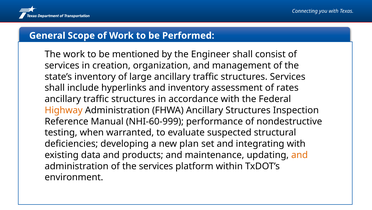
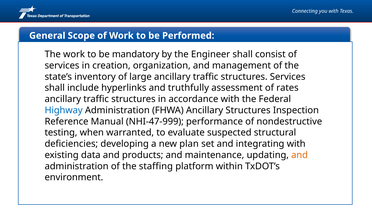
mentioned: mentioned -> mandatory (136, 54)
and inventory: inventory -> truthfully (188, 88)
Highway colour: orange -> blue (64, 110)
NHI-60-999: NHI-60-999 -> NHI-47-999 (155, 121)
the services: services -> staffing (156, 166)
